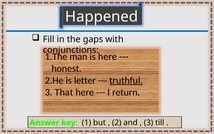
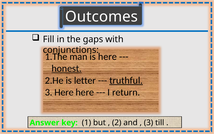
Happened: Happened -> Outcomes (102, 17)
honest underline: none -> present (67, 68)
3 That: That -> Here (64, 92)
